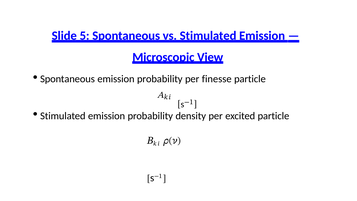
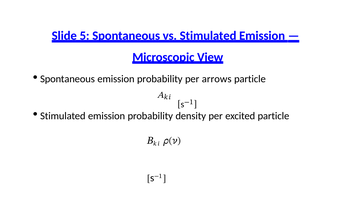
finesse: finesse -> arrows (217, 79)
